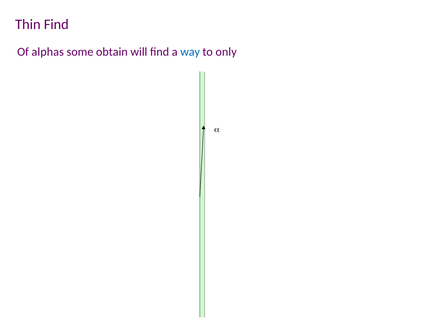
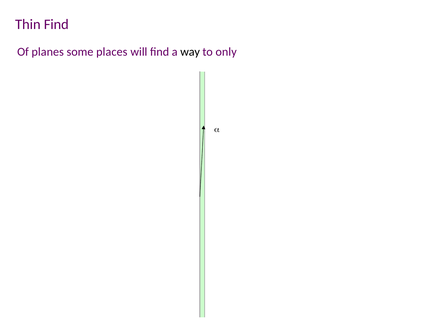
alphas: alphas -> planes (48, 52)
obtain: obtain -> places (112, 52)
way colour: blue -> black (190, 52)
